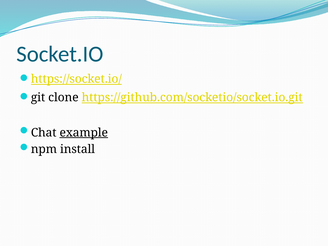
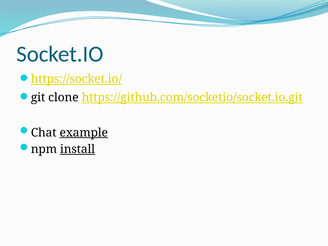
install underline: none -> present (78, 149)
